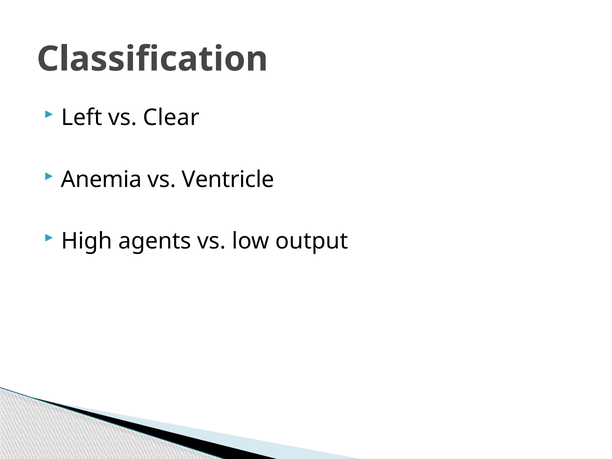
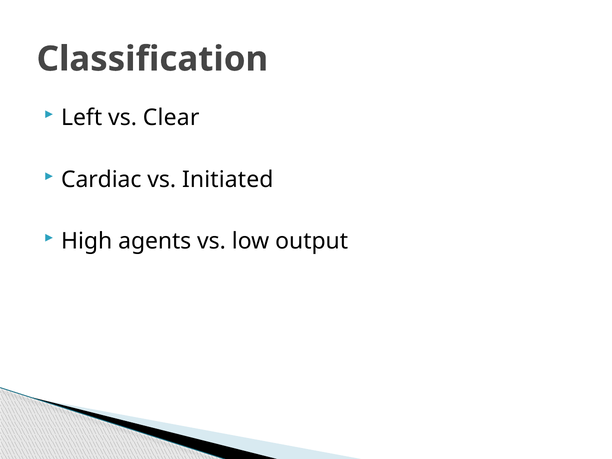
Anemia: Anemia -> Cardiac (101, 179)
Ventricle: Ventricle -> Initiated (228, 179)
